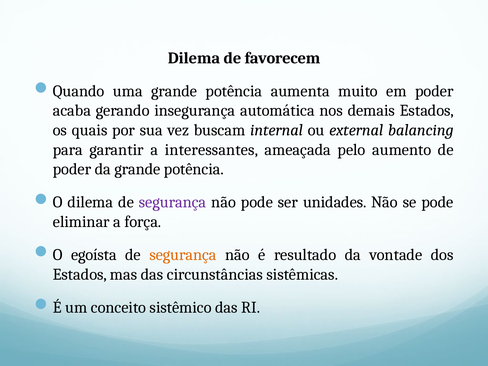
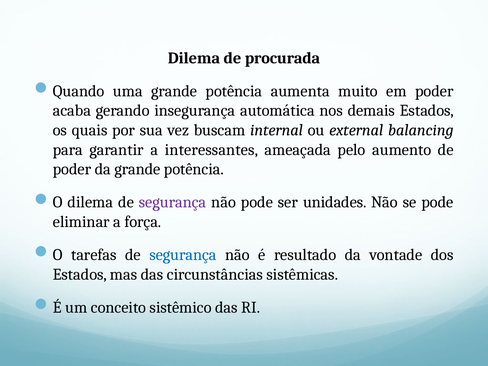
favorecem: favorecem -> procurada (282, 58)
egoísta: egoísta -> tarefas (94, 255)
segurança colour: orange -> blue (183, 255)
